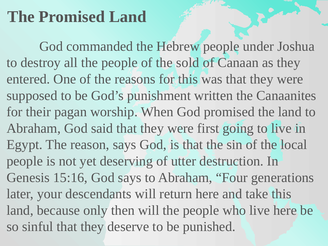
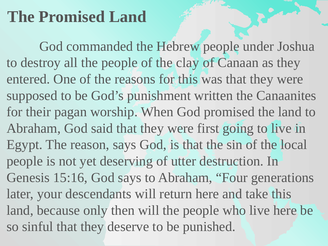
sold: sold -> clay (188, 63)
